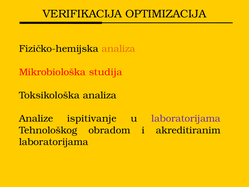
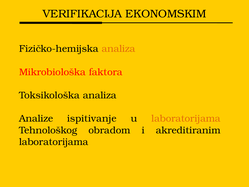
OPTIMIZACIJA: OPTIMIZACIJA -> EKONOMSKIM (166, 14)
studija: studija -> faktora (106, 72)
laboratorijama colour: purple -> orange (186, 118)
